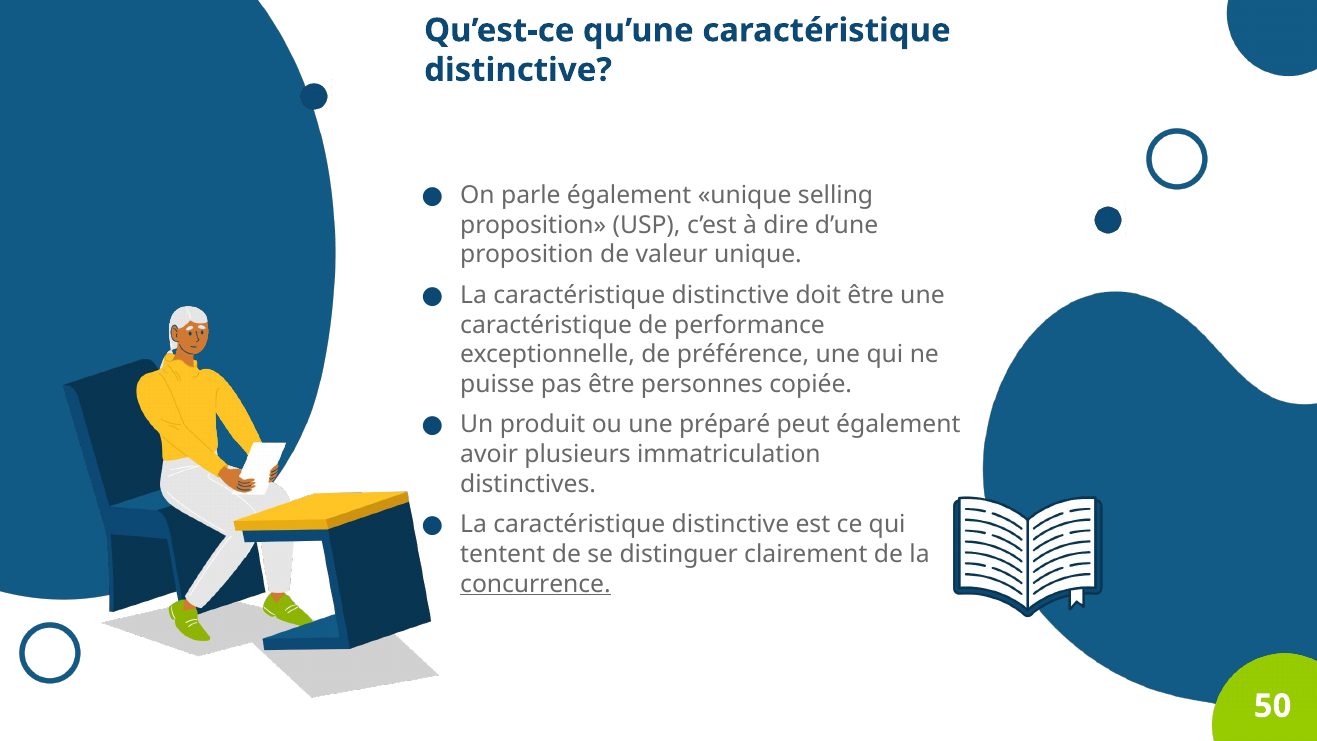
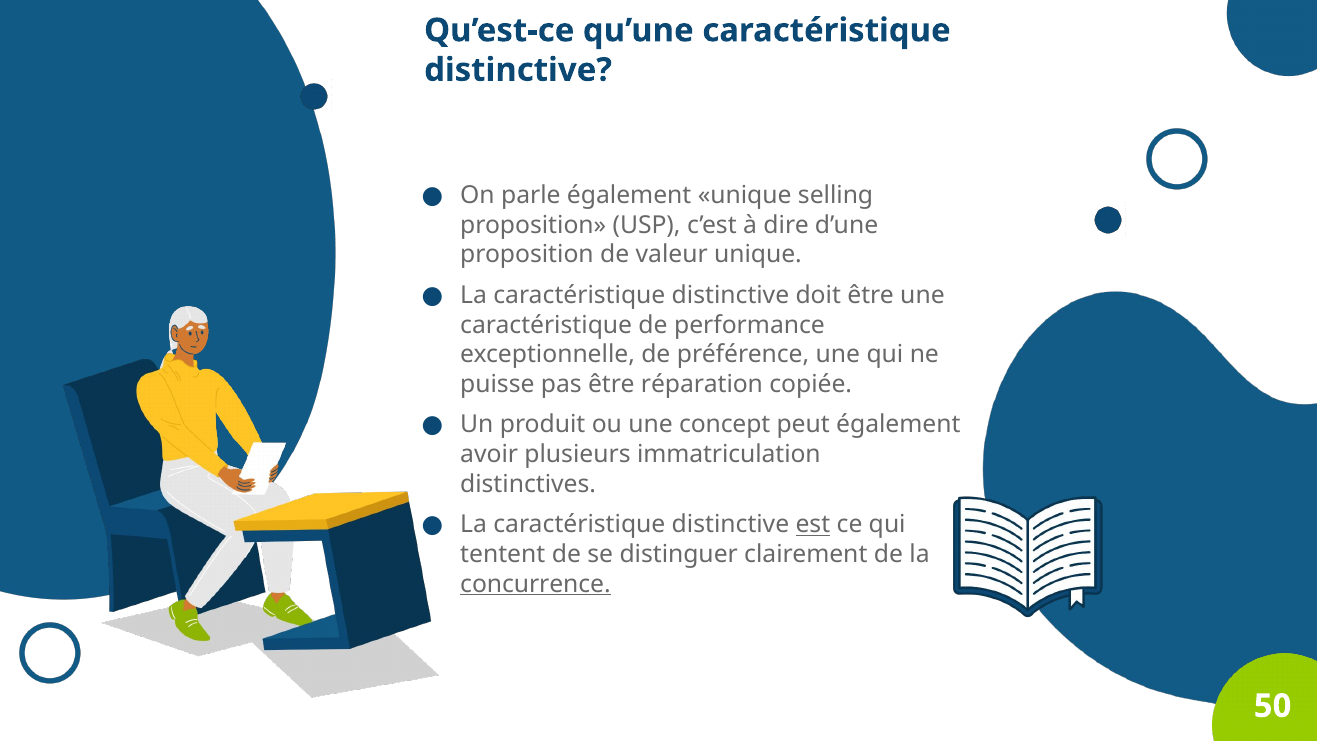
personnes: personnes -> réparation (702, 384)
préparé: préparé -> concept (725, 425)
est underline: none -> present (813, 524)
